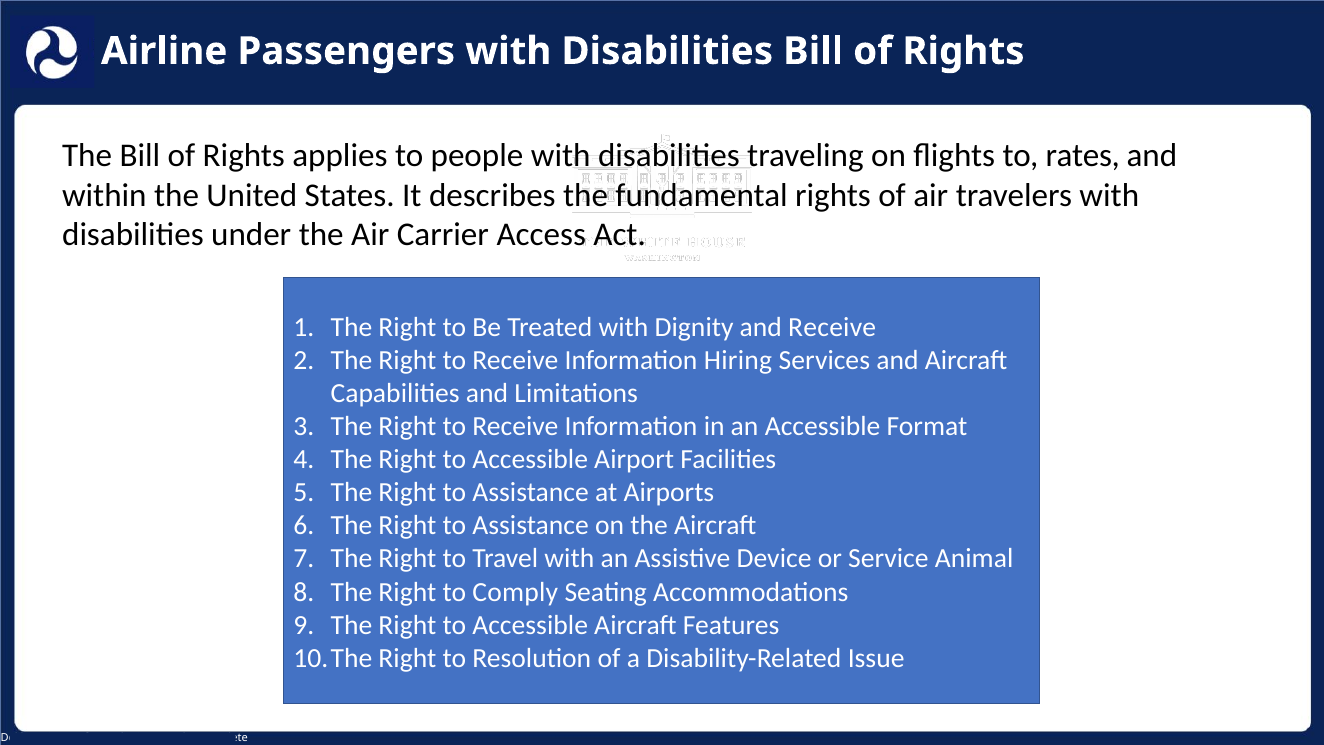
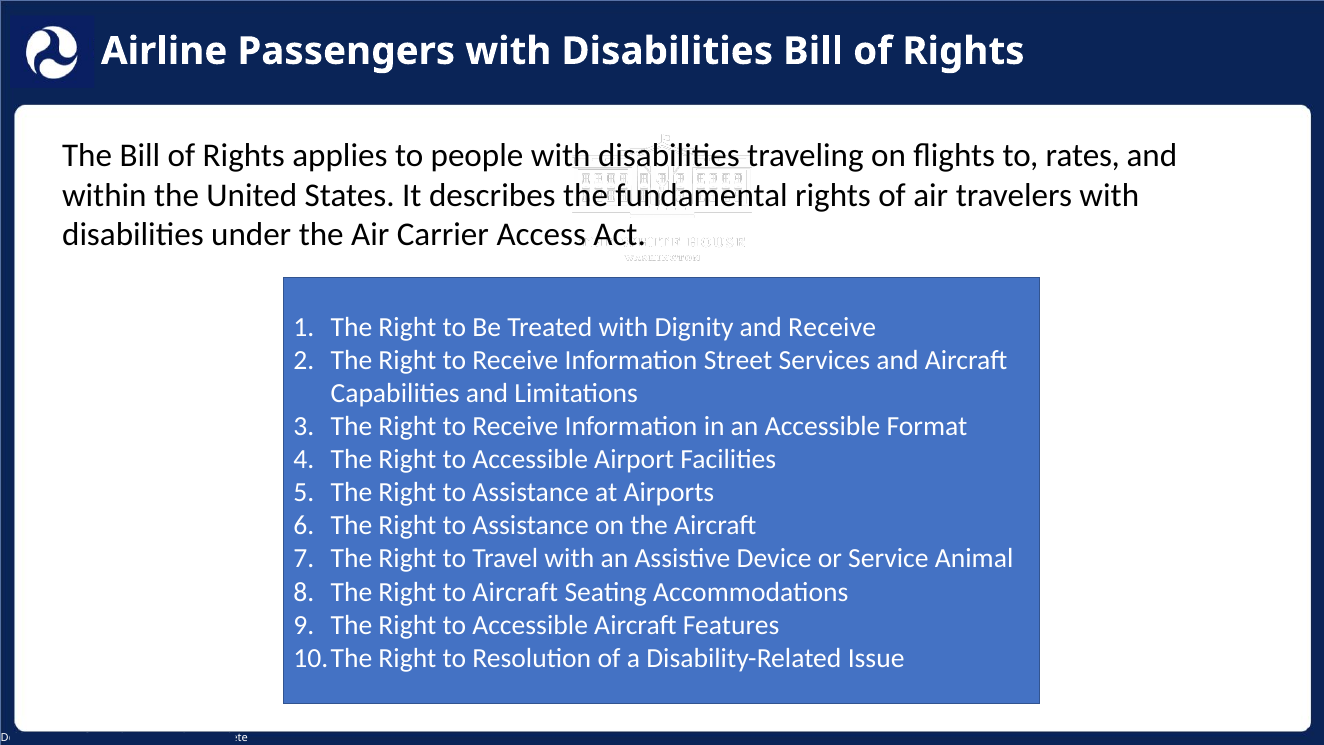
Hiring: Hiring -> Street (738, 360)
to Comply: Comply -> Aircraft (515, 592)
